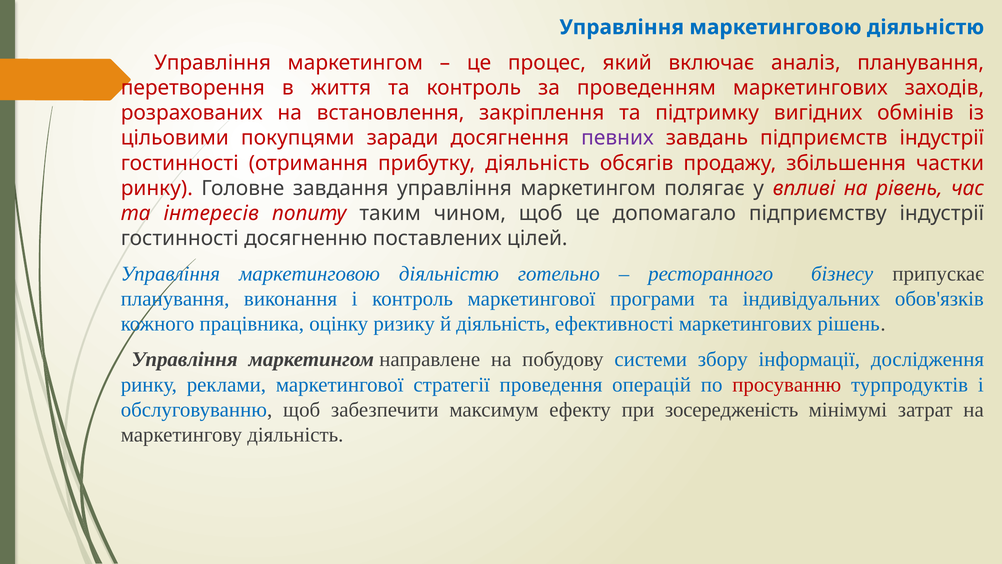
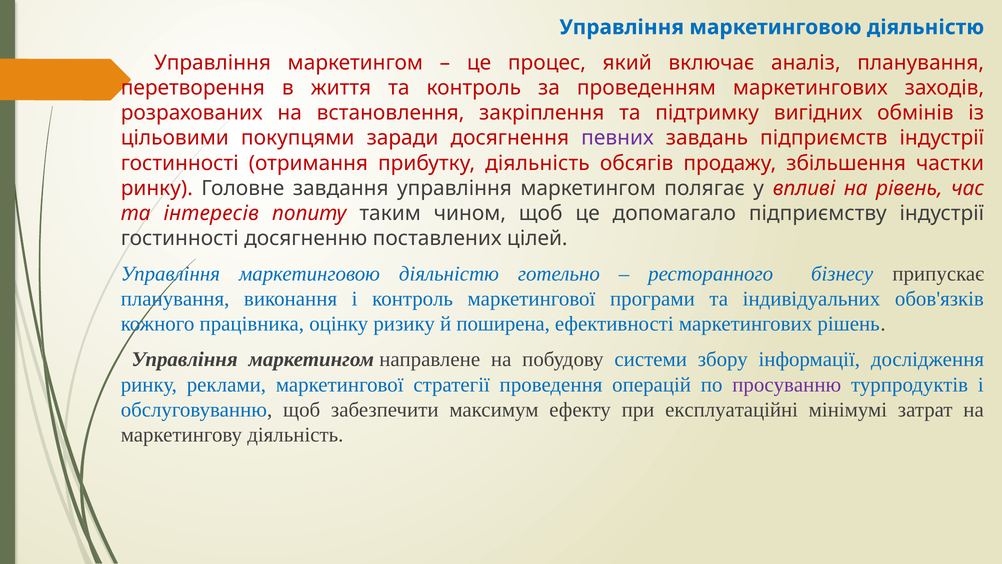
й діяльність: діяльність -> поширена (503, 324)
просуванню colour: red -> purple (787, 384)
зосередженість: зосередженість -> експлуатаційні (732, 409)
